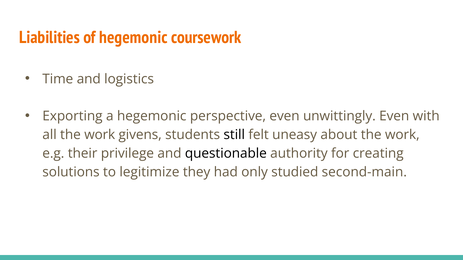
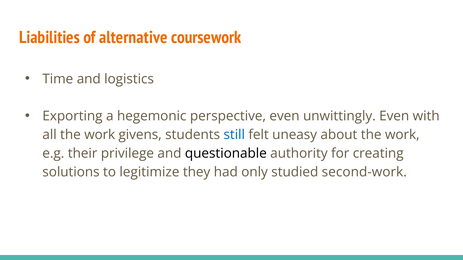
of hegemonic: hegemonic -> alternative (133, 38)
still colour: black -> blue (234, 135)
second-main: second-main -> second-work (364, 172)
